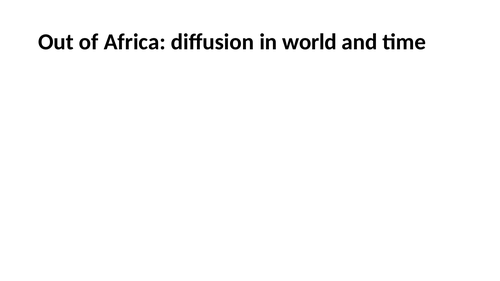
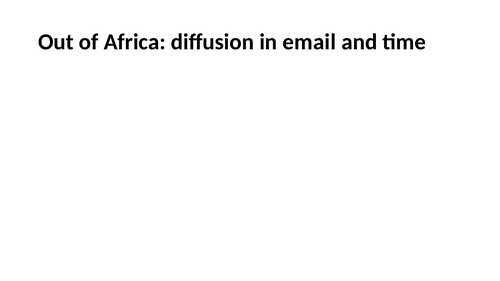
world: world -> email (309, 42)
